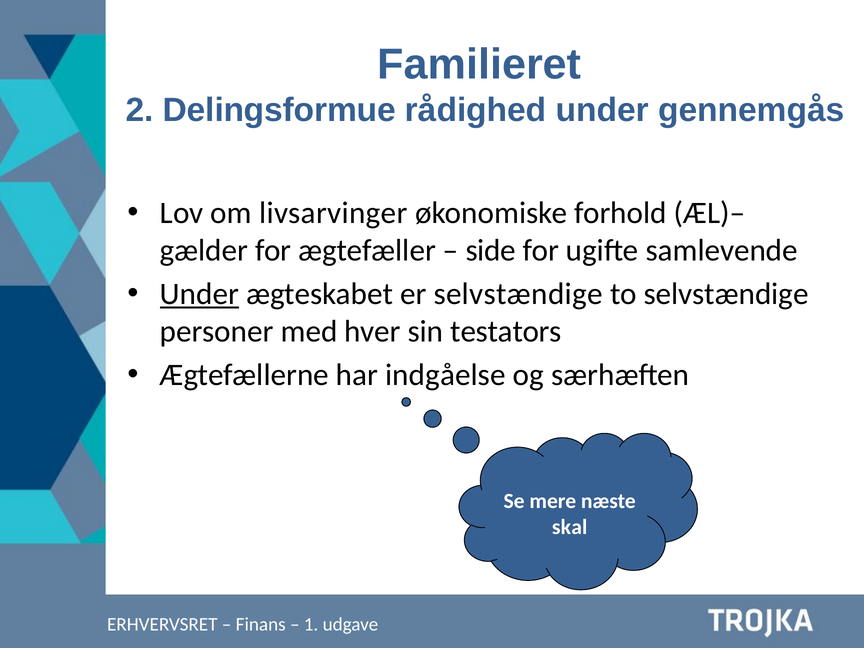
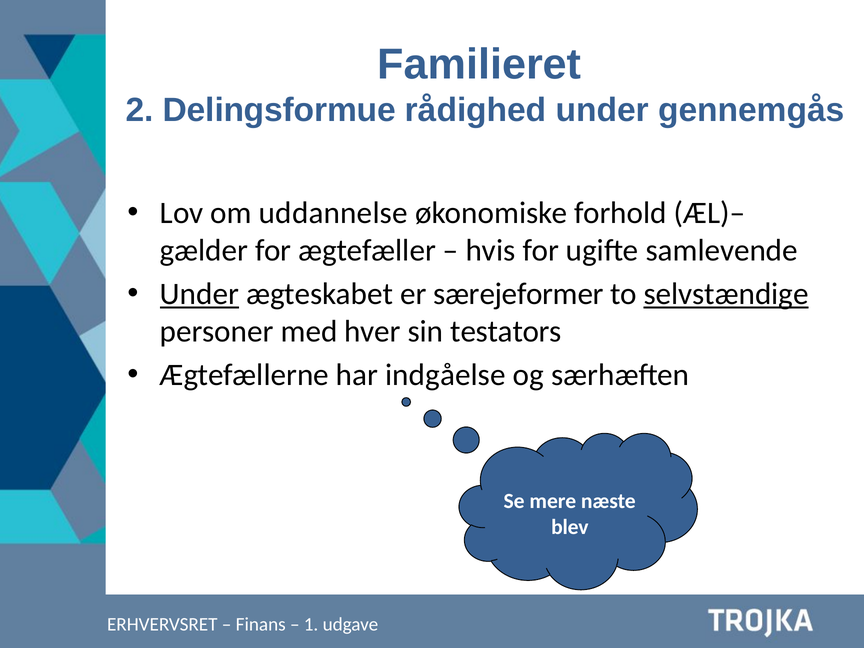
livsarvinger: livsarvinger -> uddannelse (333, 213)
side: side -> hvis (491, 250)
er selvstændige: selvstændige -> særejeformer (518, 294)
selvstændige underline: none -> present (726, 294)
skal: skal -> blev (570, 527)
